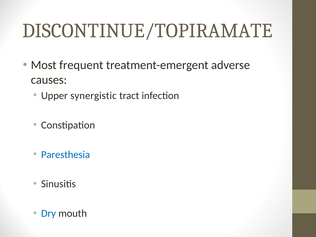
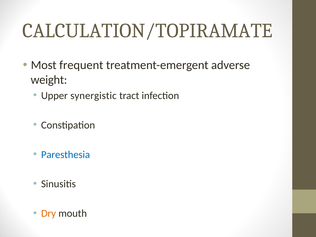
DISCONTINUE/TOPIRAMATE: DISCONTINUE/TOPIRAMATE -> CALCULATION/TOPIRAMATE (147, 31)
causes: causes -> weight (49, 80)
Dry colour: blue -> orange (49, 213)
